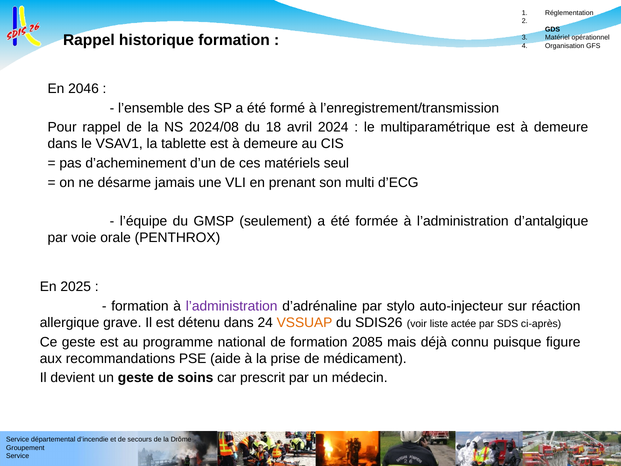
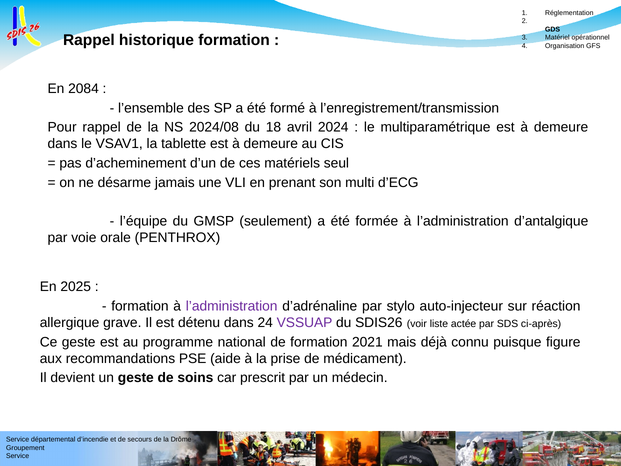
2046: 2046 -> 2084 (83, 89)
VSSUAP colour: orange -> purple (305, 322)
2085: 2085 -> 2021 (367, 342)
